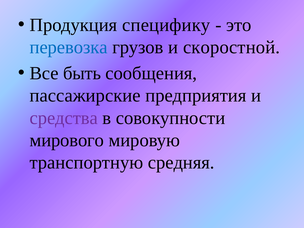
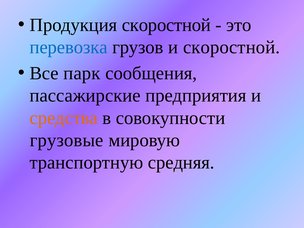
Продукция специфику: специфику -> скоростной (166, 25)
быть: быть -> парк (82, 73)
средства colour: purple -> orange (64, 118)
мирового: мирового -> грузовые (67, 140)
